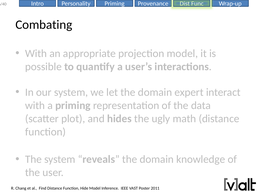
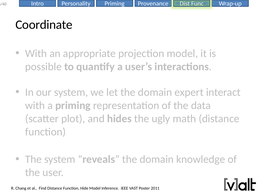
Combating: Combating -> Coordinate (44, 25)
